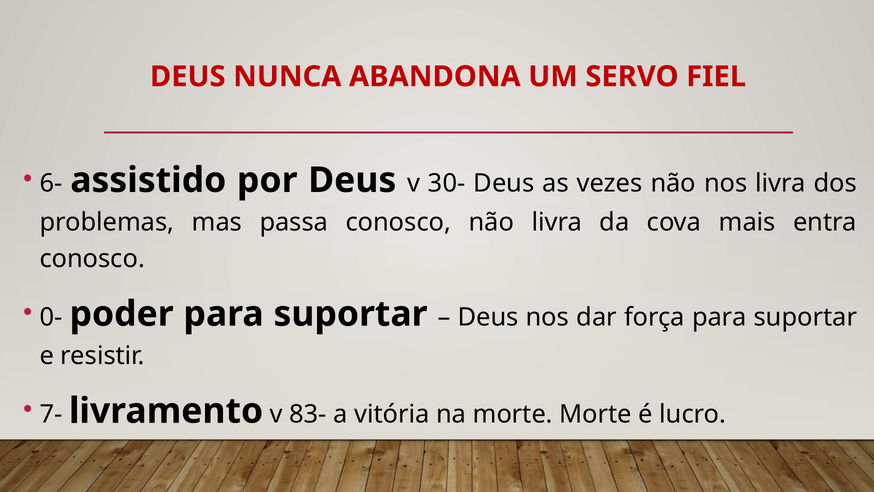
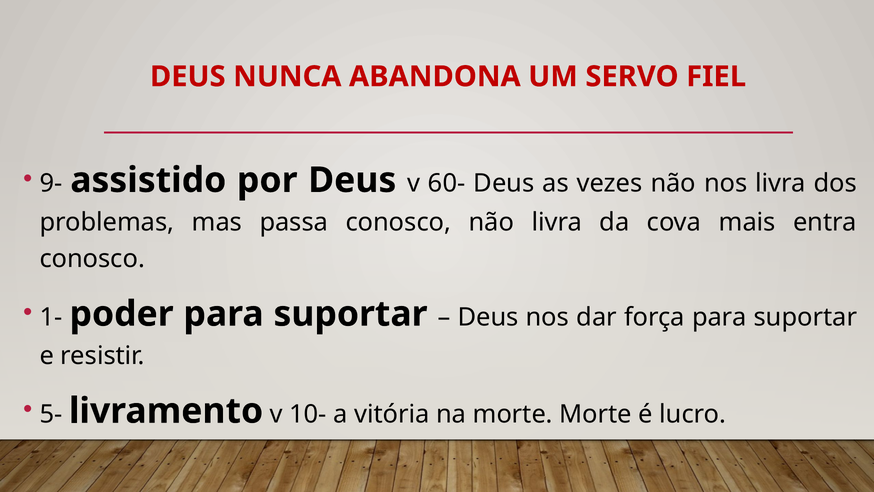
6-: 6- -> 9- (51, 183)
30-: 30- -> 60- (447, 183)
0-: 0- -> 1- (51, 317)
7-: 7- -> 5- (51, 414)
83-: 83- -> 10- (308, 414)
